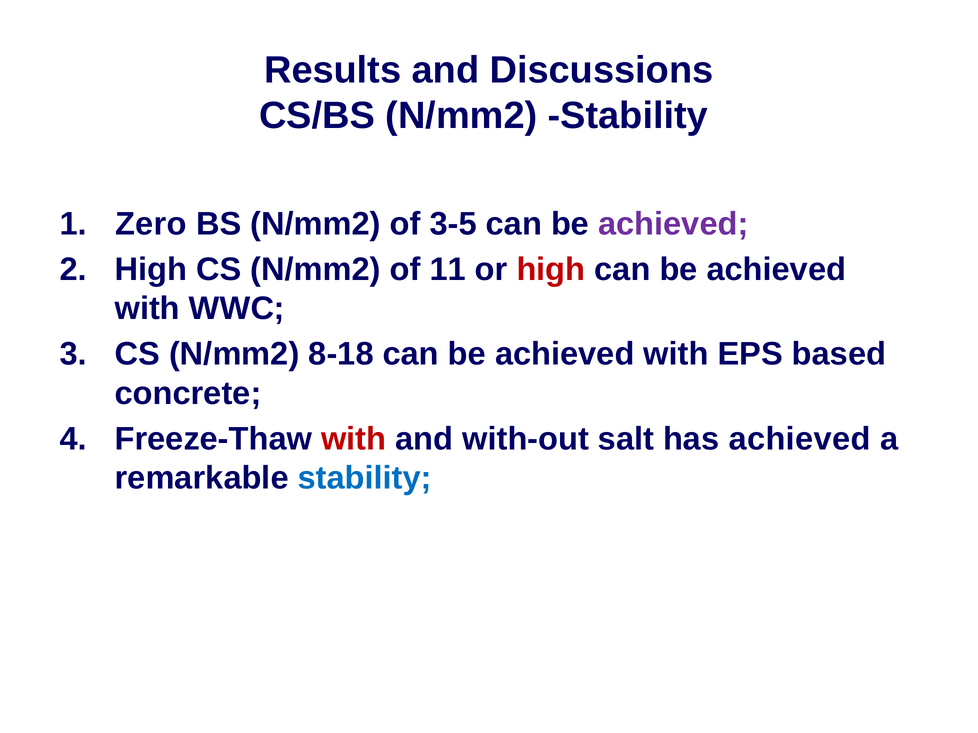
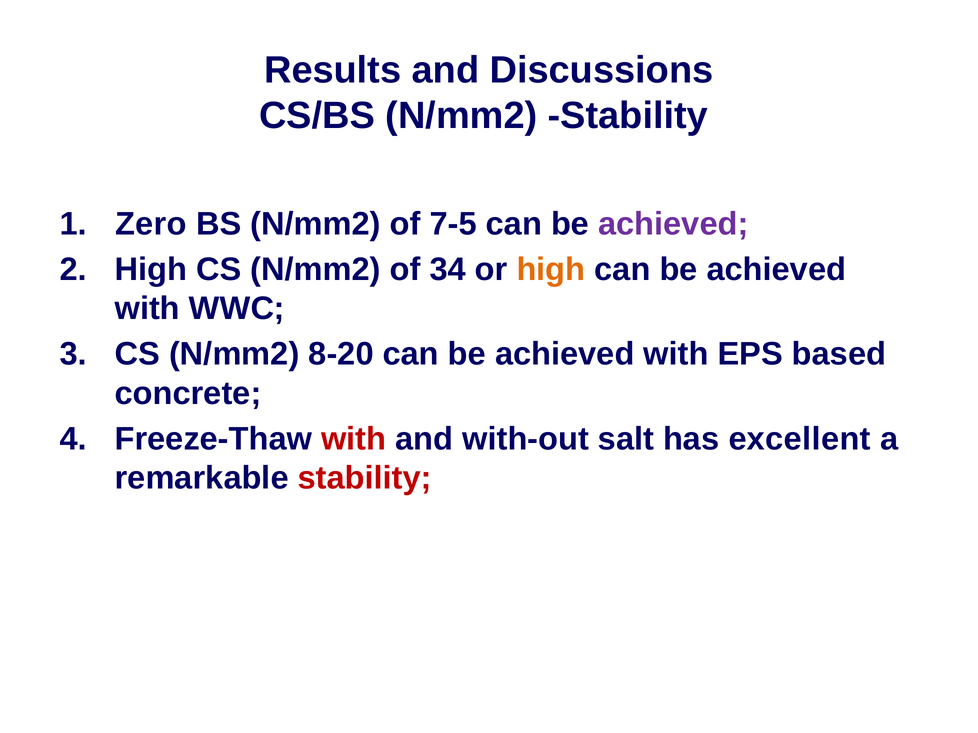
3-5: 3-5 -> 7-5 (453, 224)
11: 11 -> 34 (448, 270)
high colour: red -> orange (551, 270)
8-18: 8-18 -> 8-20 (341, 354)
has achieved: achieved -> excellent (800, 439)
stability colour: blue -> red (365, 478)
